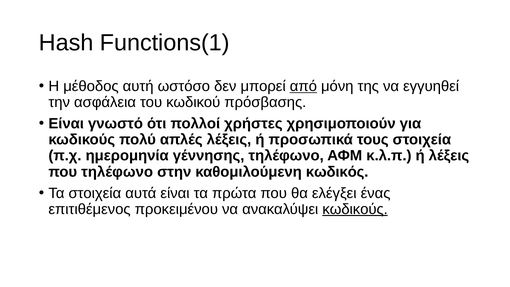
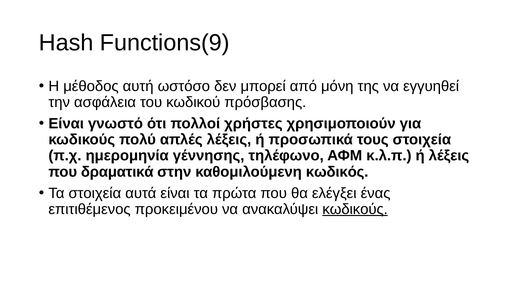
Functions(1: Functions(1 -> Functions(9 (165, 43)
από underline: present -> none (303, 86)
που τηλέφωνο: τηλέφωνο -> δραματικά (117, 172)
